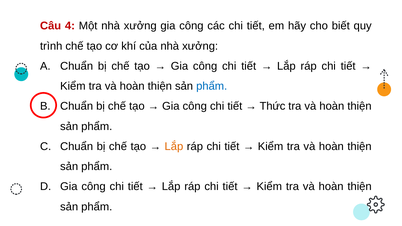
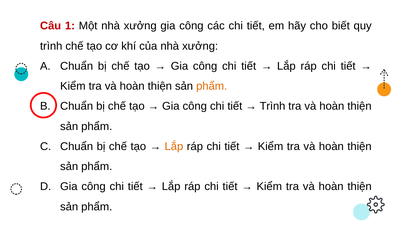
4: 4 -> 1 (70, 26)
phẩm colour: blue -> orange (212, 86)
Thức: Thức -> Trình (273, 106)
